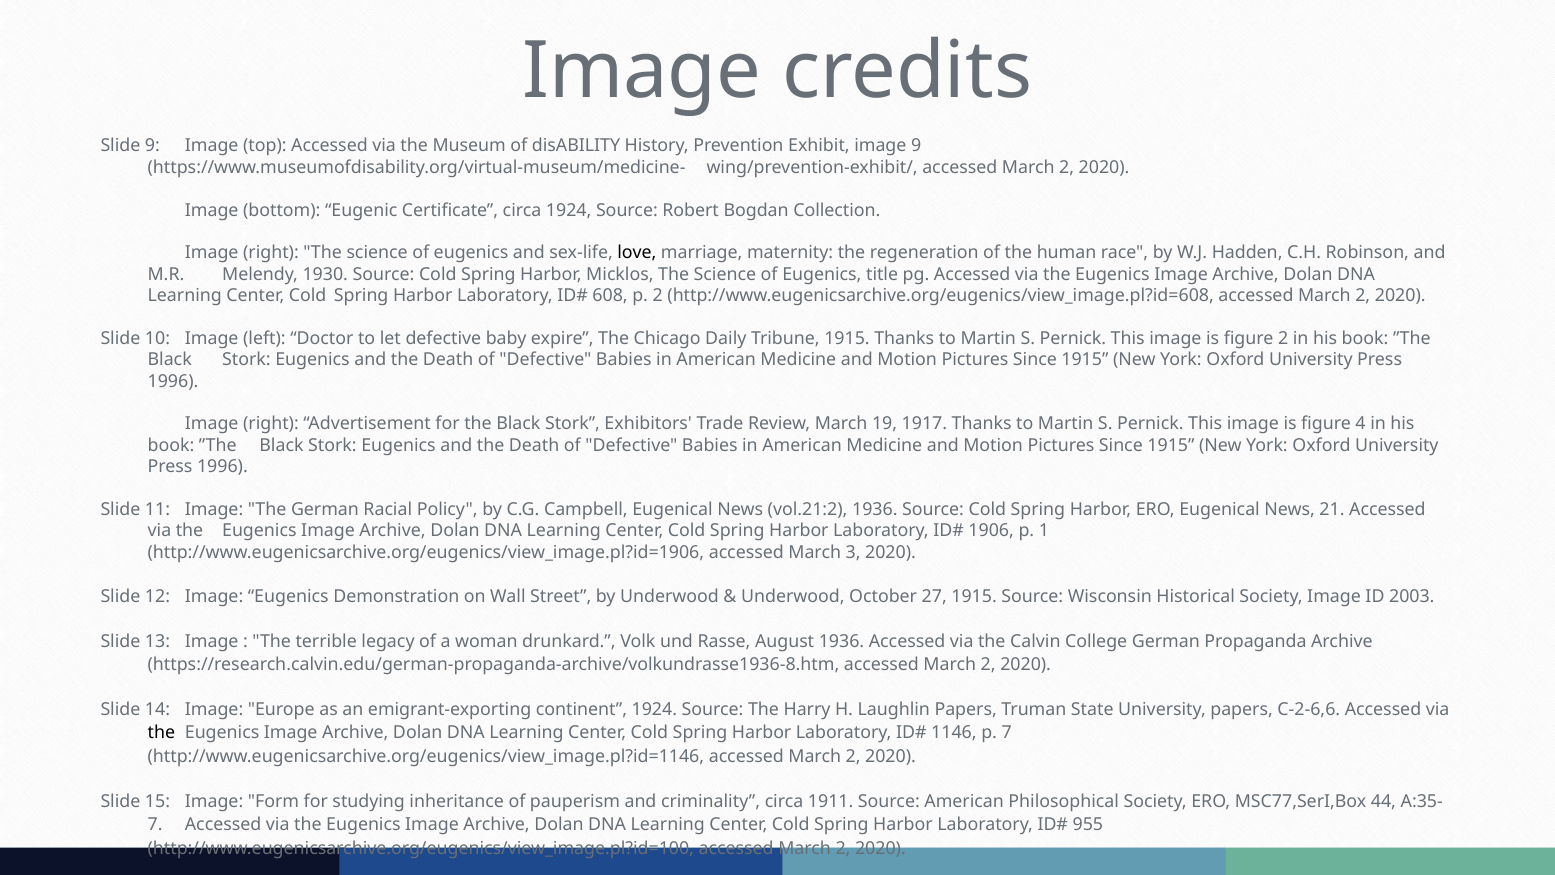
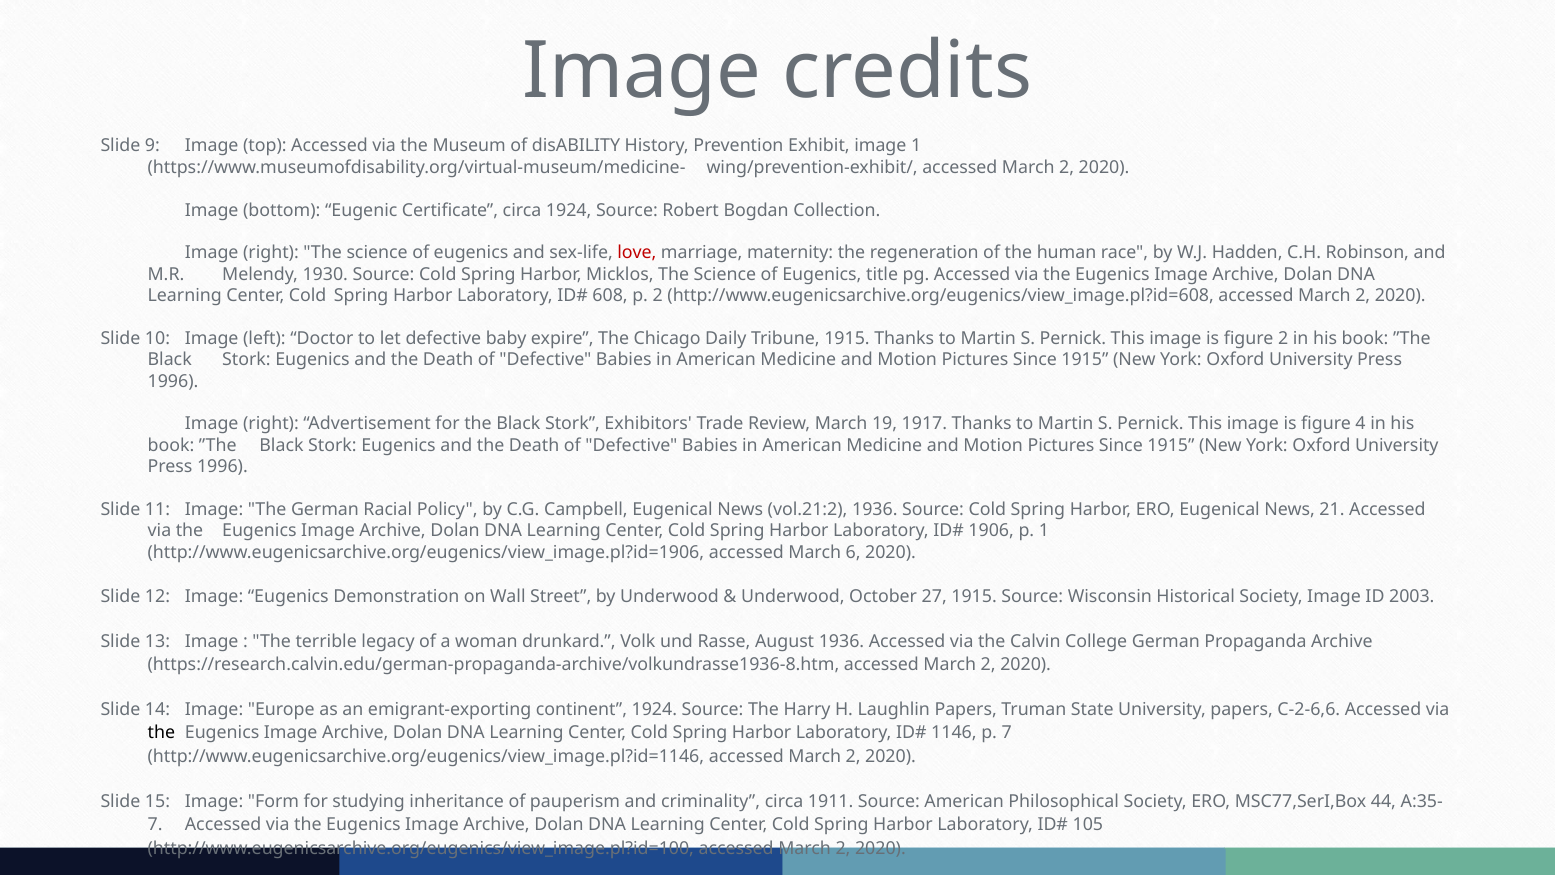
image 9: 9 -> 1 (916, 146)
love colour: black -> red (637, 253)
3: 3 -> 6 (853, 552)
955: 955 -> 105 (1088, 824)
